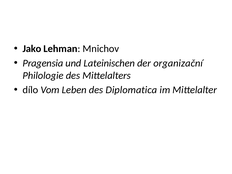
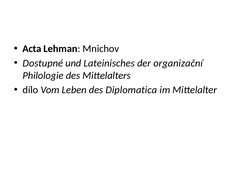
Jako: Jako -> Acta (32, 49)
Pragensia: Pragensia -> Dostupné (43, 63)
Lateinischen: Lateinischen -> Lateinisches (109, 63)
